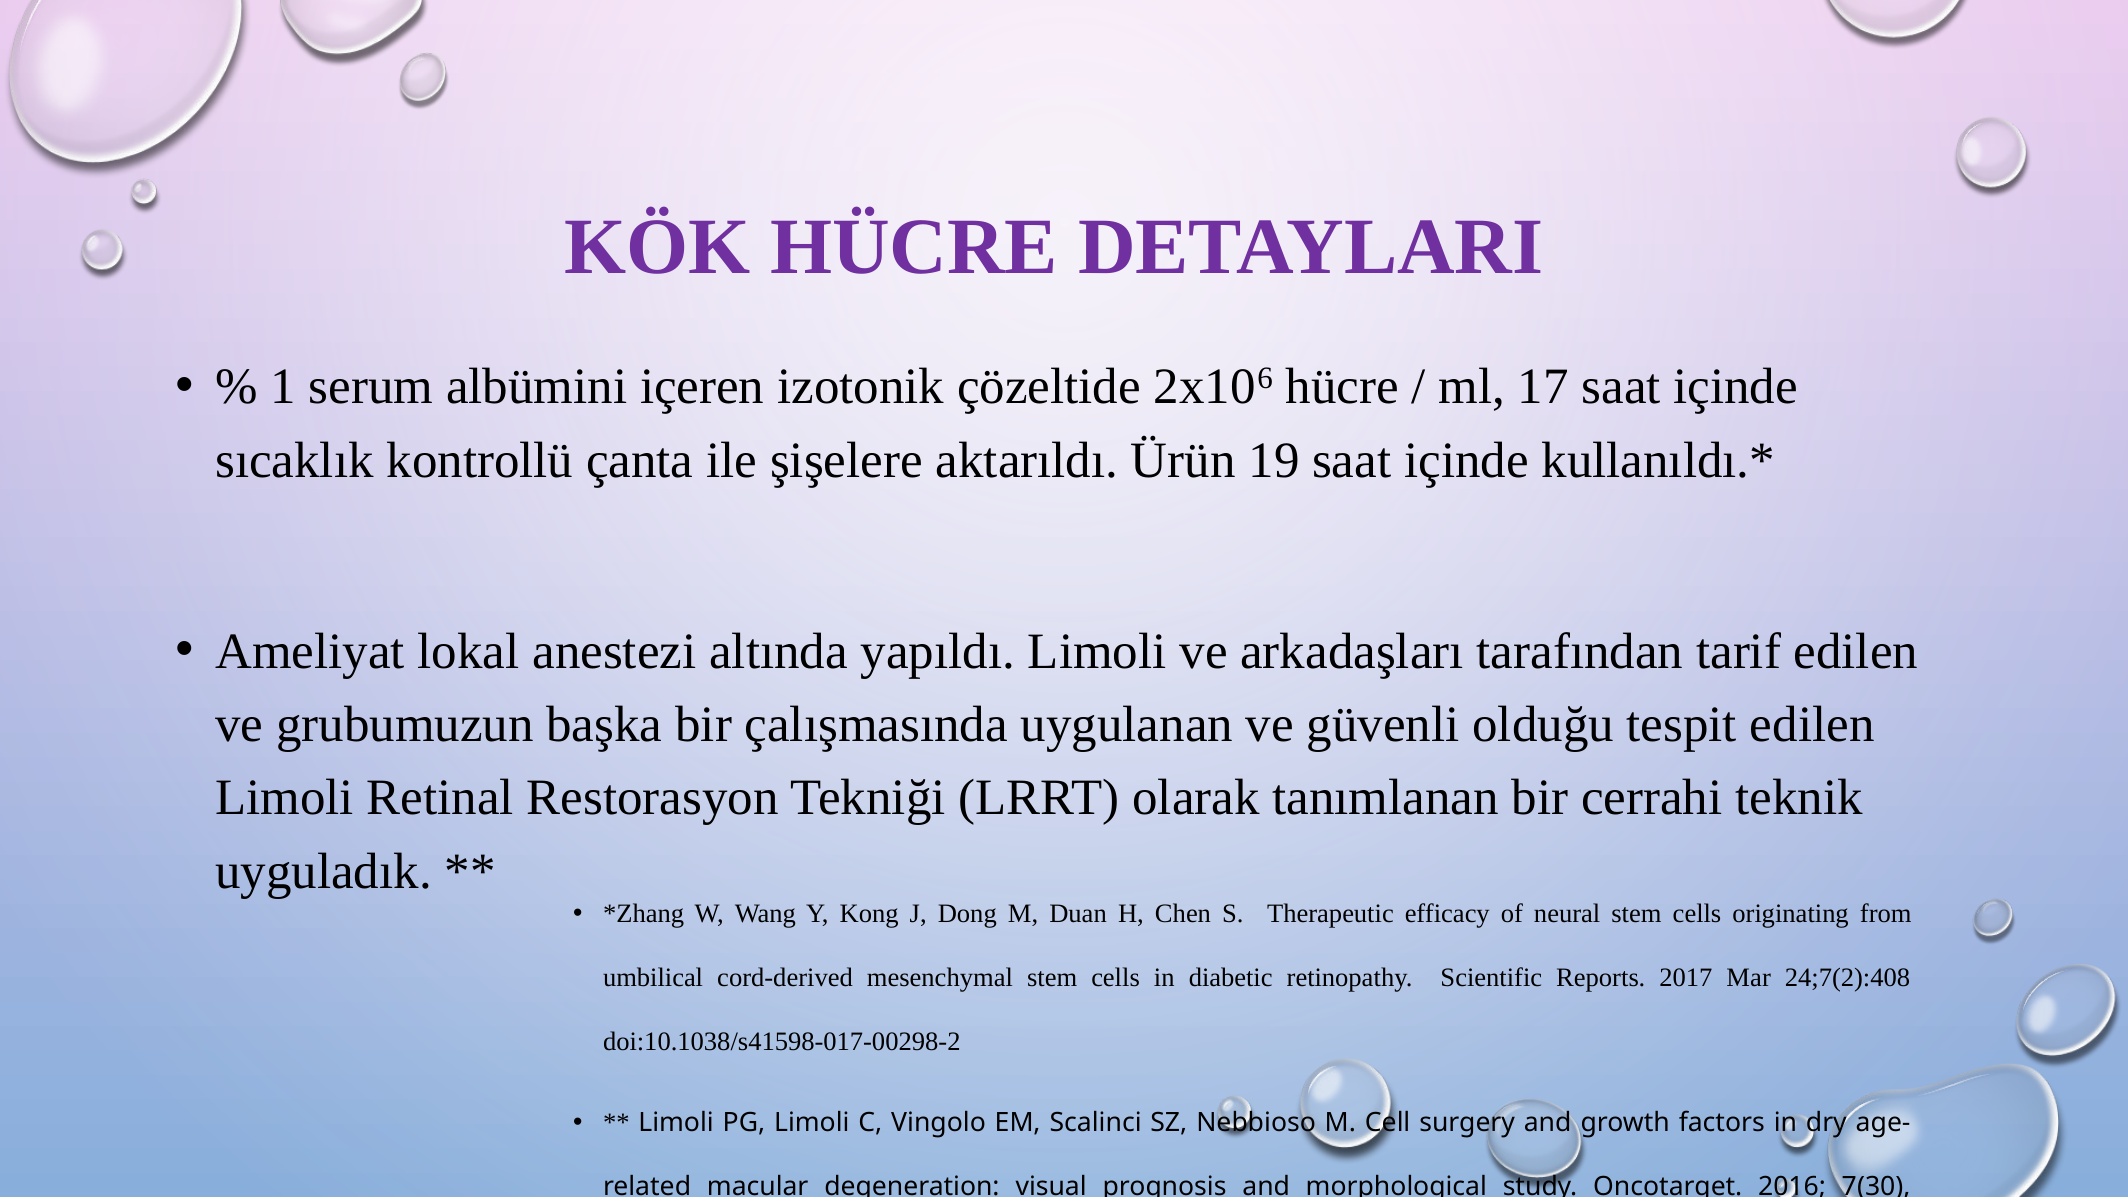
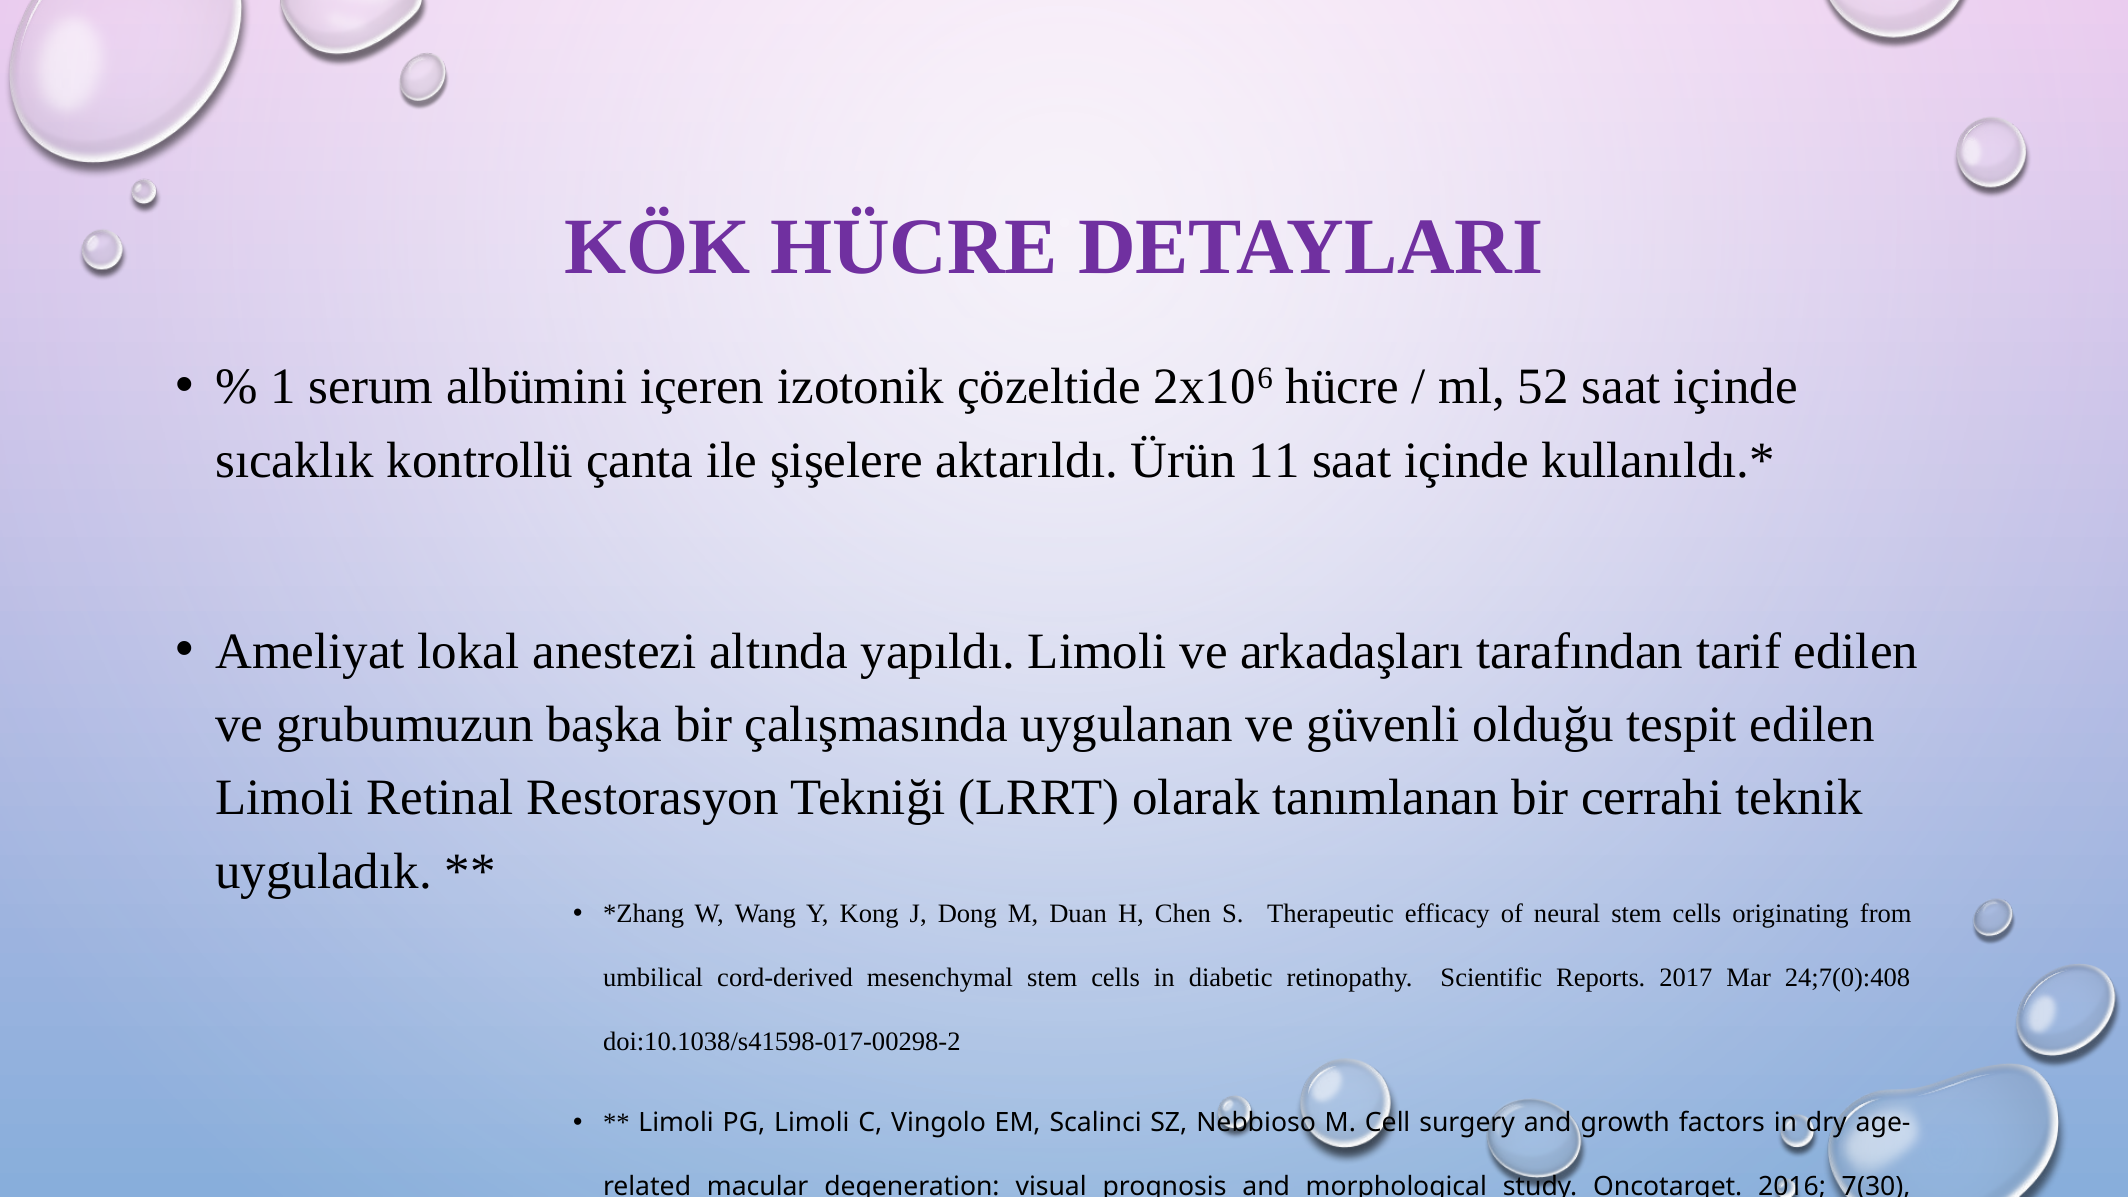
17: 17 -> 52 (1543, 387)
19: 19 -> 11 (1274, 460)
24;7(2):408: 24;7(2):408 -> 24;7(0):408 (1848, 978)
